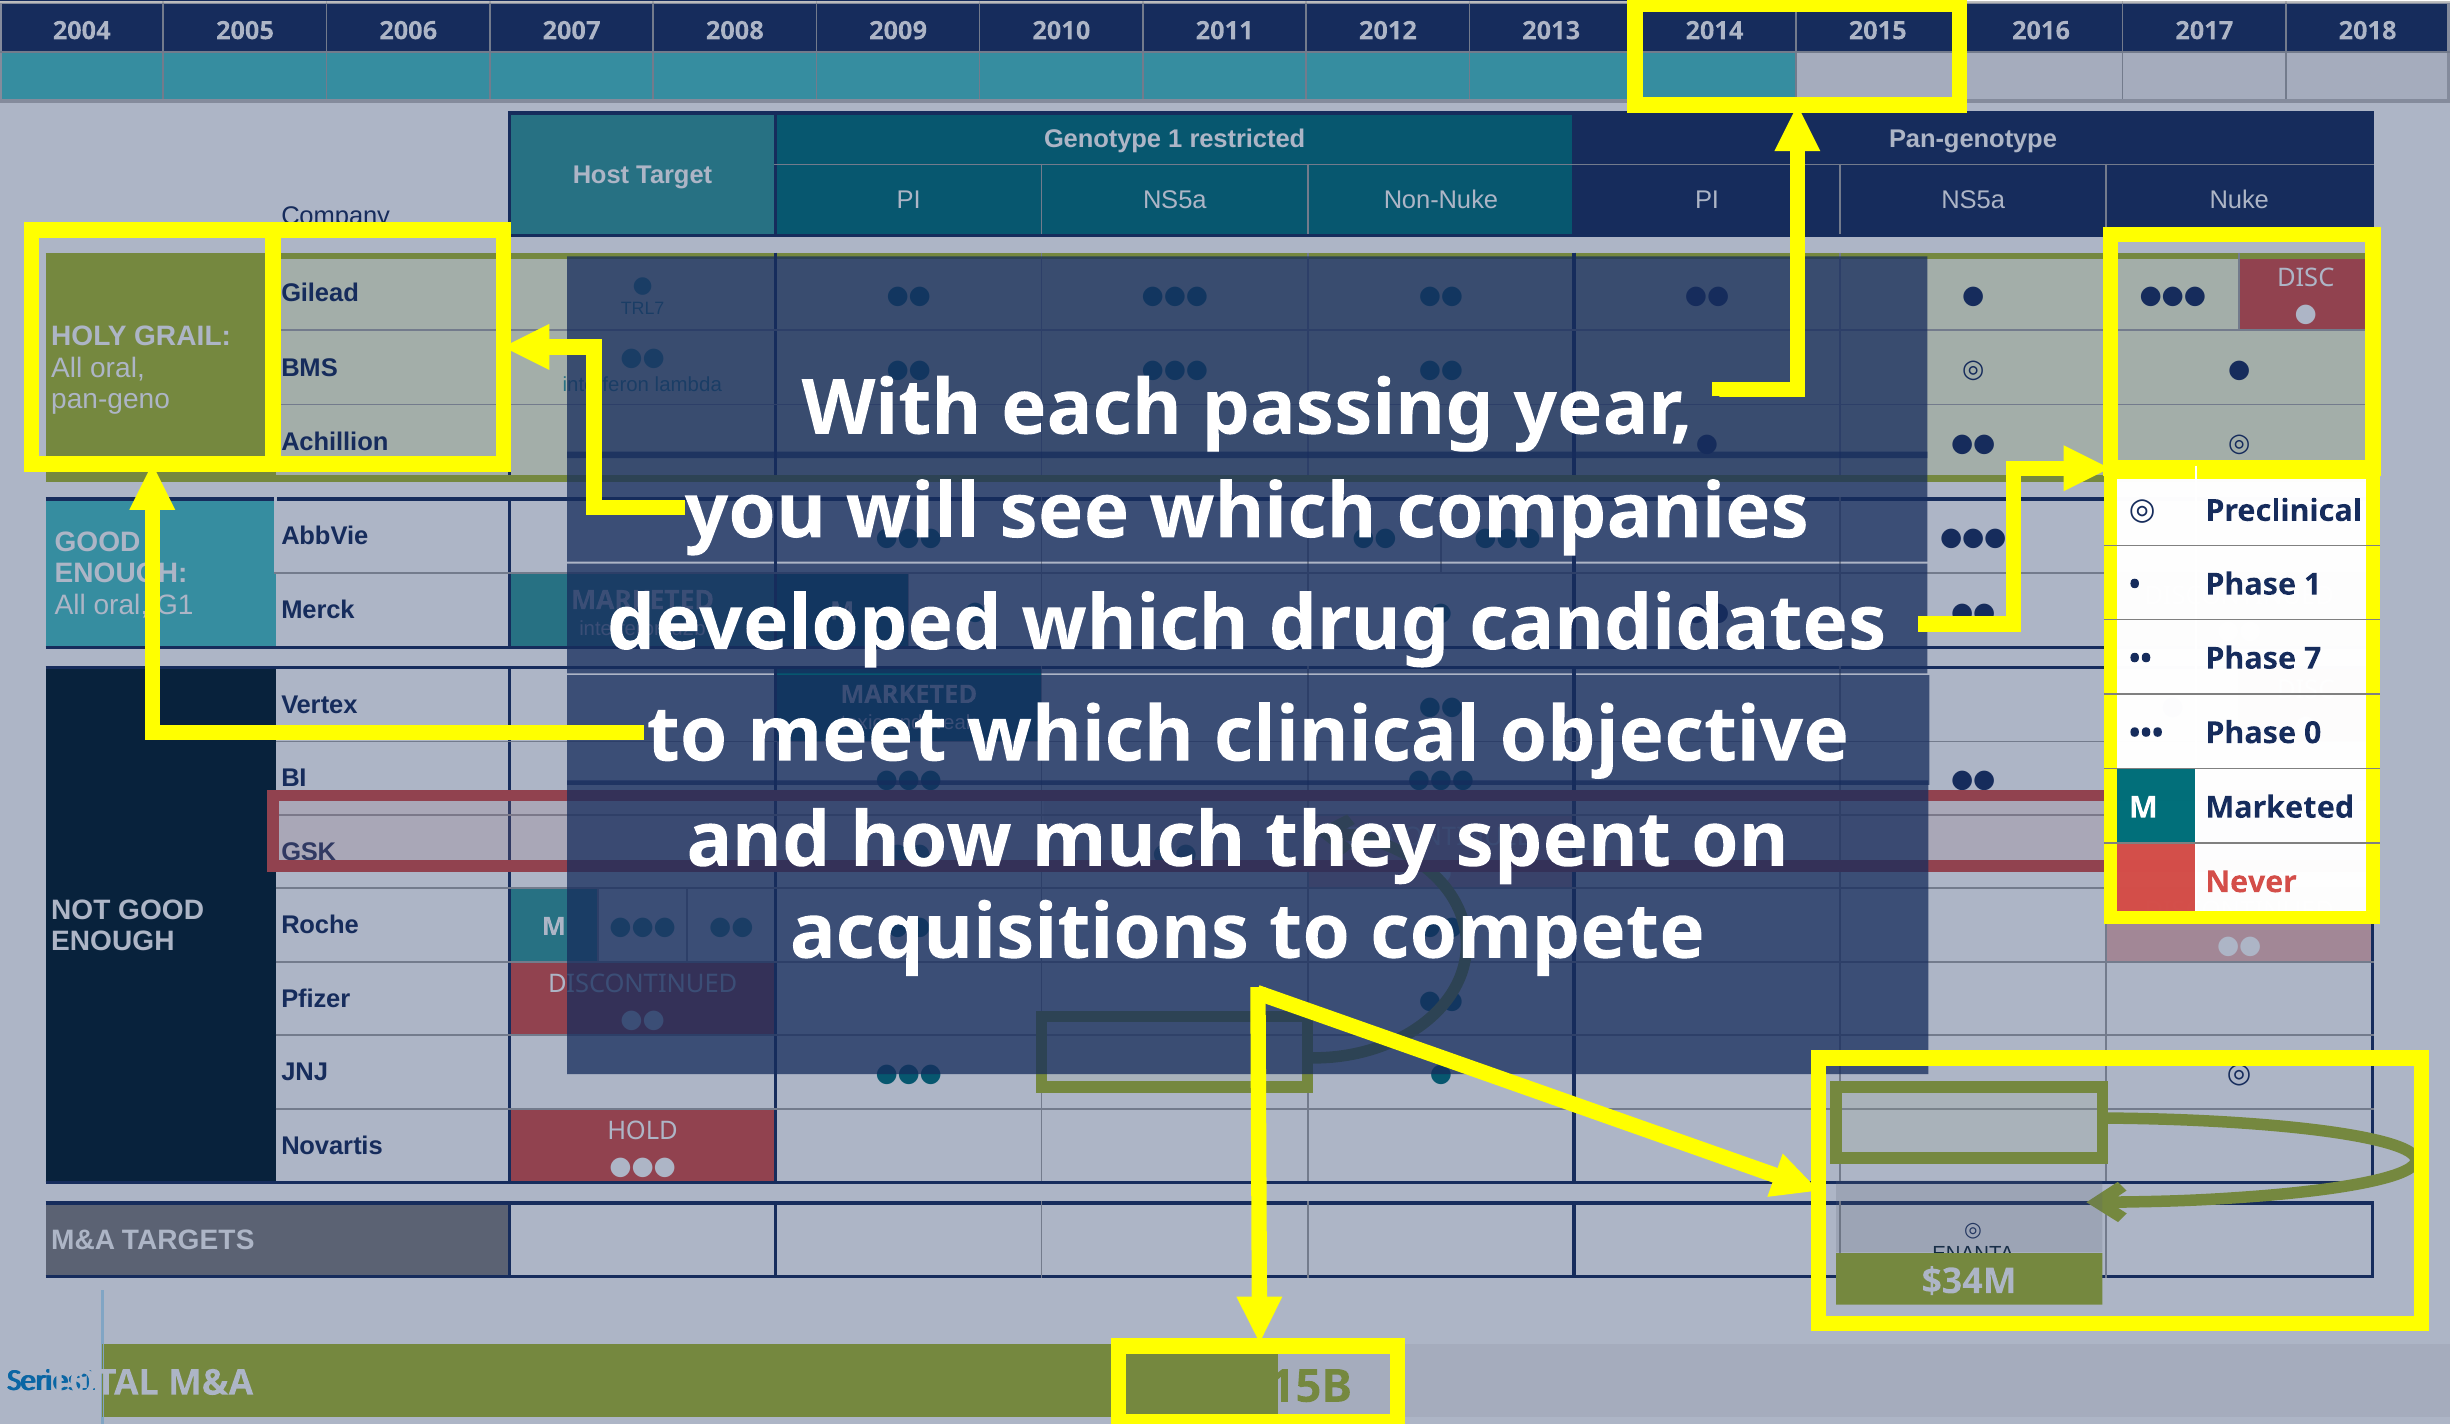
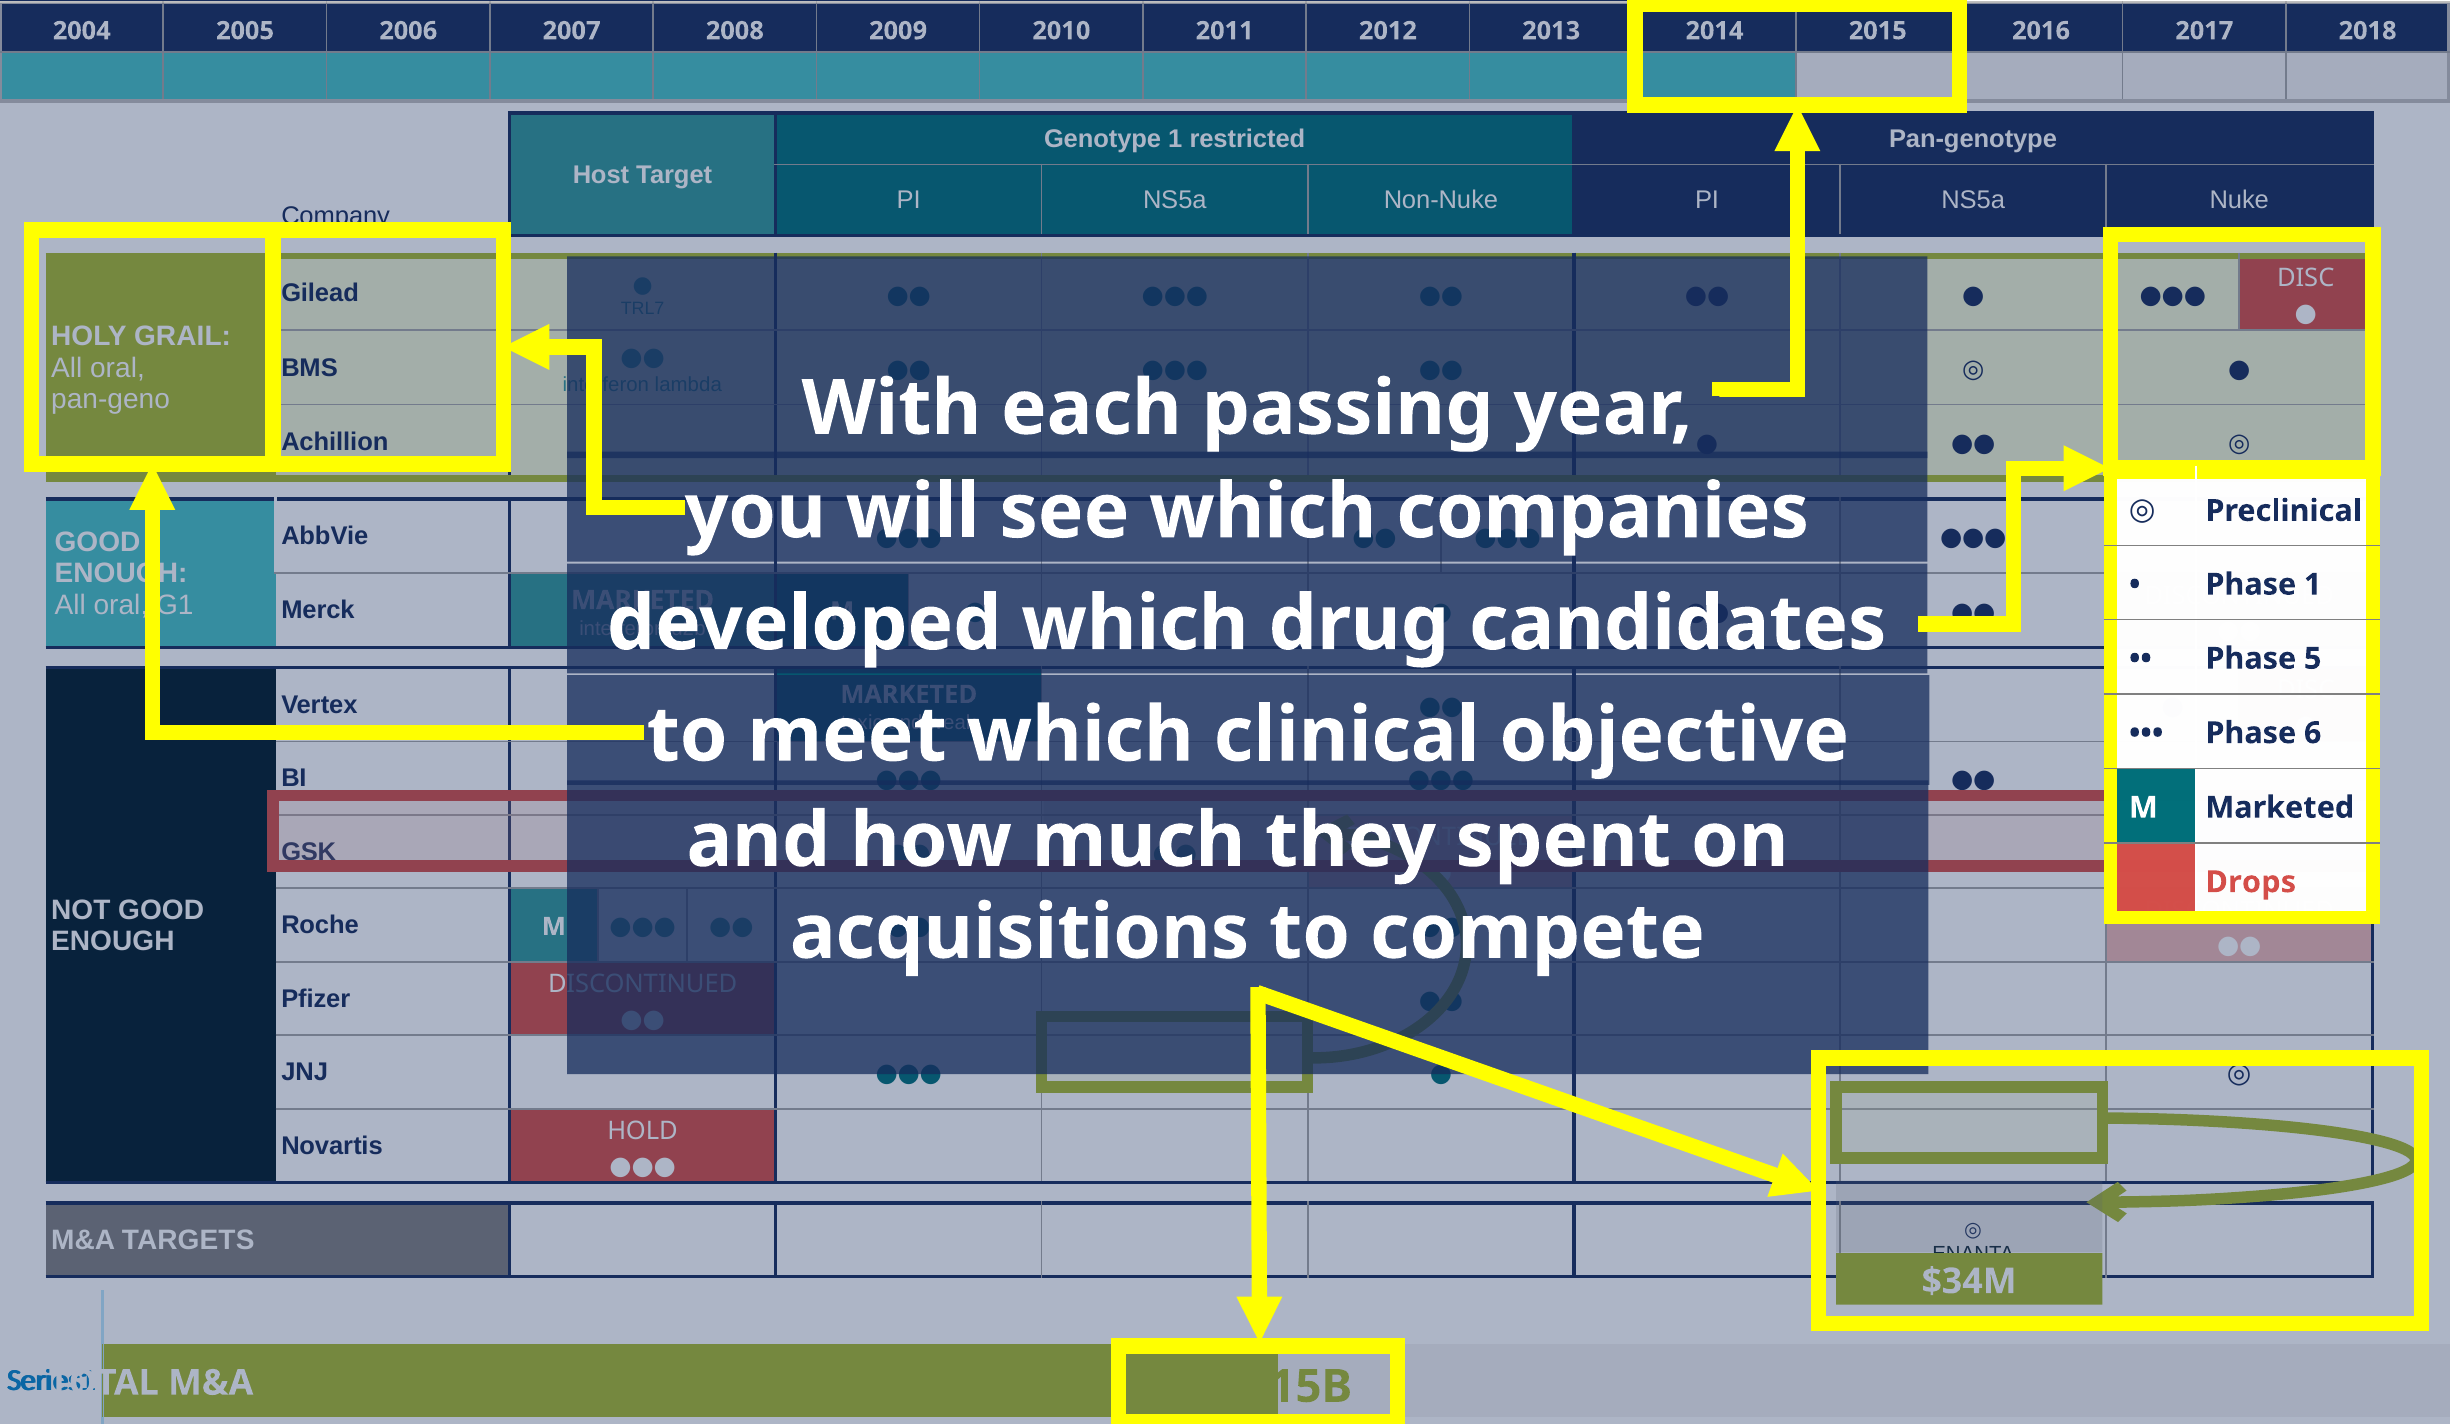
Phase 7: 7 -> 5 (2313, 659)
0: 0 -> 6 (2313, 733)
Never: Never -> Drops (2251, 882)
